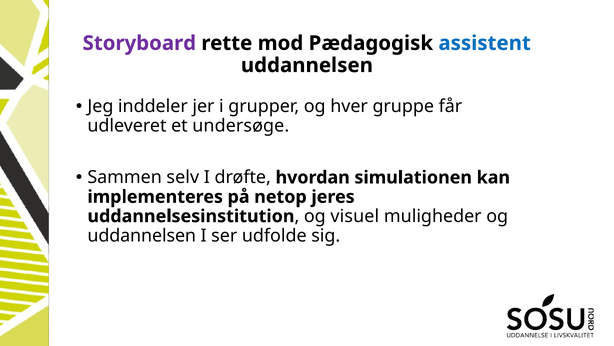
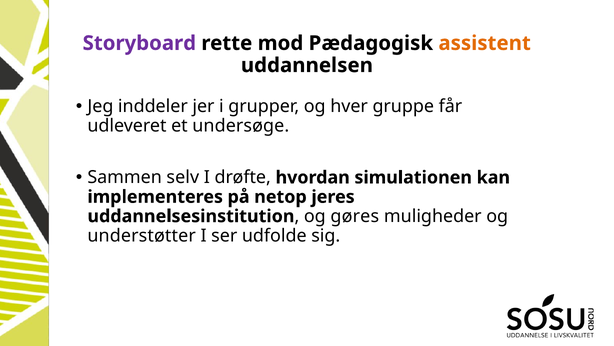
assistent colour: blue -> orange (485, 43)
visuel: visuel -> gøres (355, 216)
uddannelsen: uddannelsen -> understøtter (142, 235)
